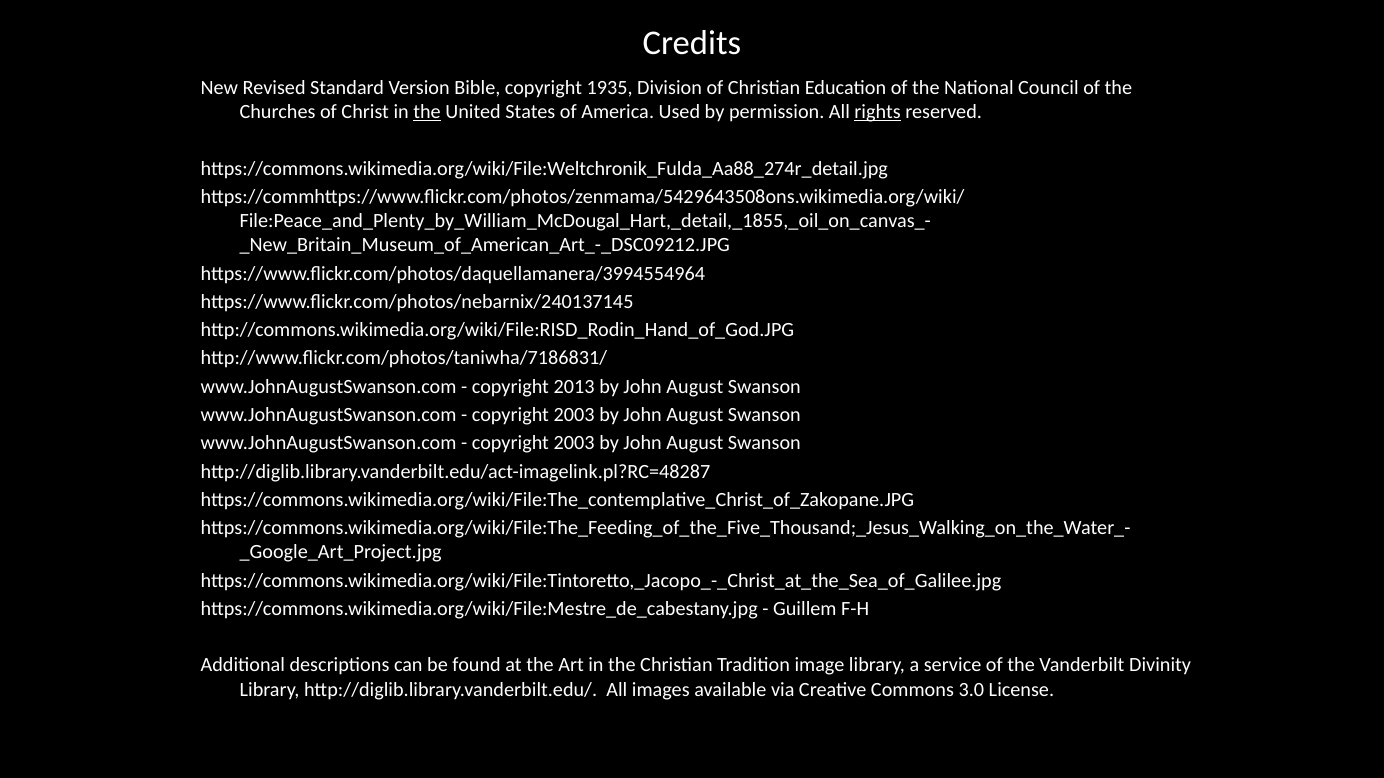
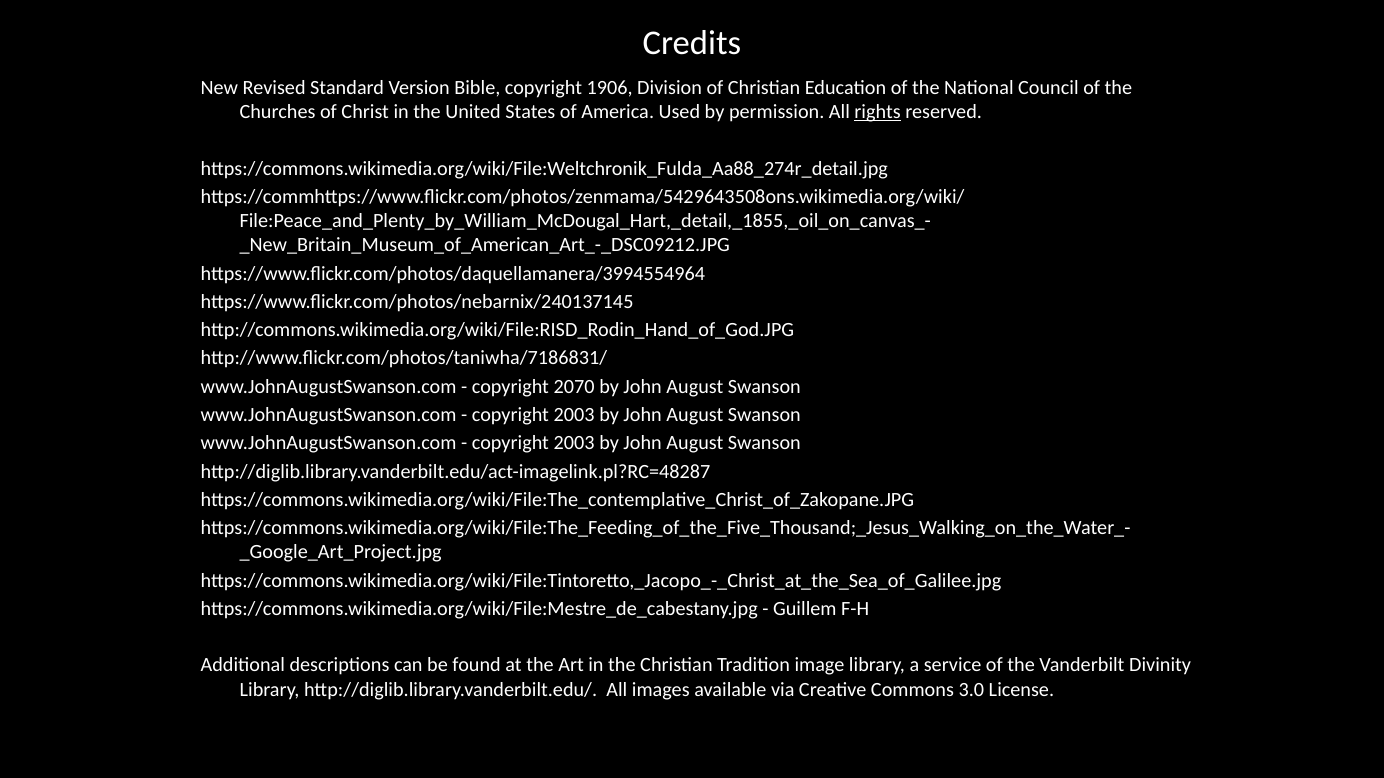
1935: 1935 -> 1906 (610, 88)
the underline: present -> none (427, 112)
2013: 2013 -> 2070 (574, 387)
